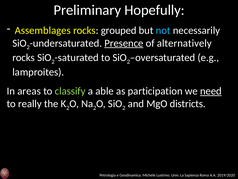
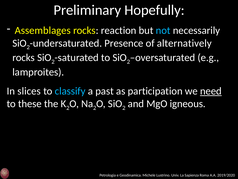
grouped: grouped -> reaction (119, 30)
Presence underline: present -> none (124, 43)
areas: areas -> slices (29, 91)
classify colour: light green -> light blue (70, 91)
able: able -> past (105, 91)
really: really -> these (30, 104)
districts: districts -> igneous (188, 104)
